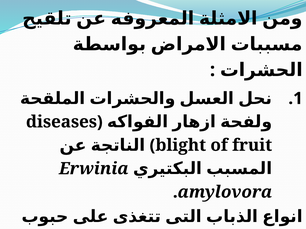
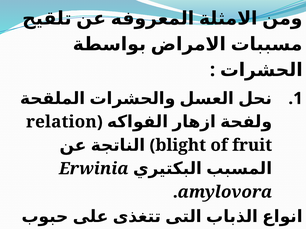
diseases: diseases -> relation (61, 122)
